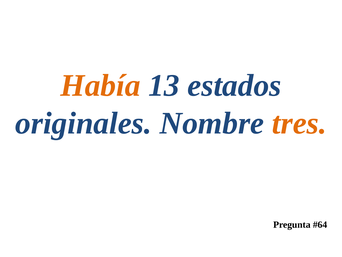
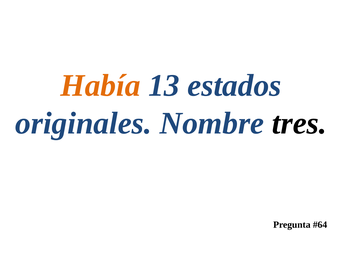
tres colour: orange -> black (299, 123)
